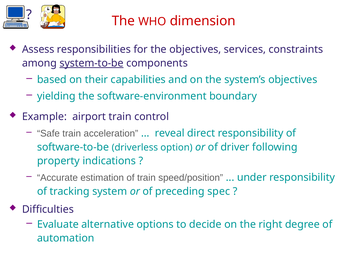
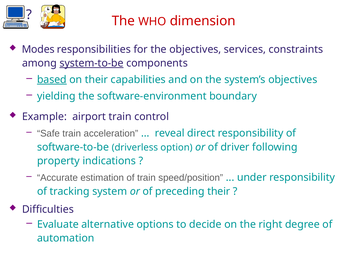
Assess: Assess -> Modes (38, 49)
based underline: none -> present (52, 79)
preceding spec: spec -> their (219, 191)
